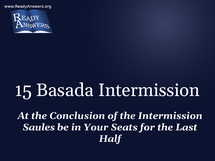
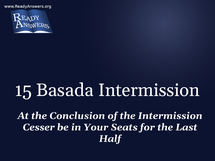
Saules: Saules -> Cesser (39, 127)
